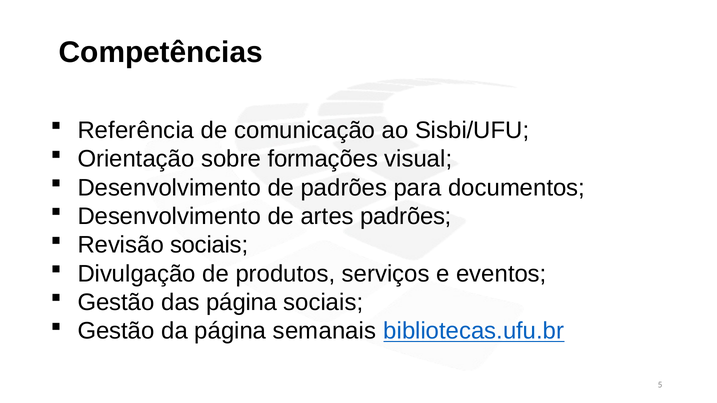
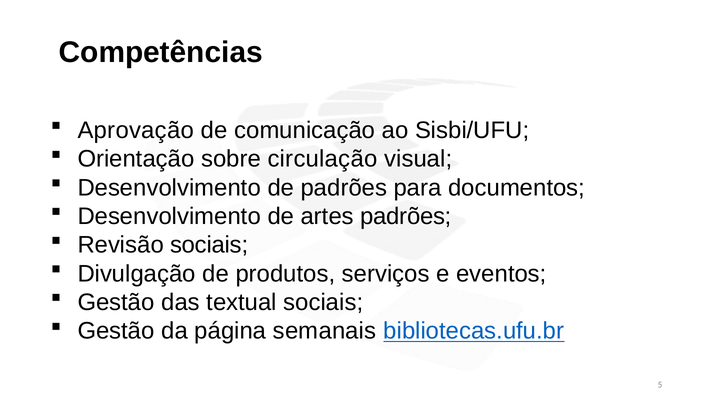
Referência: Referência -> Aprovação (136, 130)
formações: formações -> circulação (323, 159)
das página: página -> textual (242, 303)
